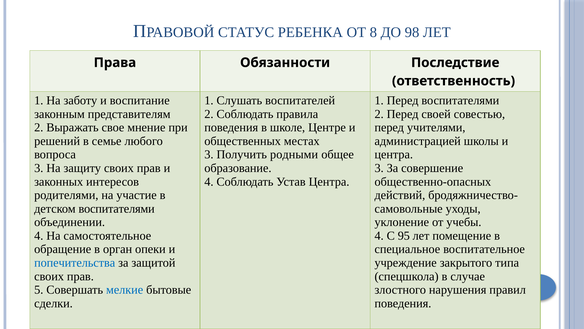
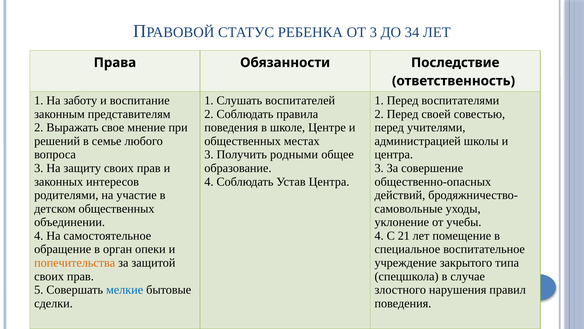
ОТ 8: 8 -> 3 (373, 32)
98: 98 -> 34 (412, 32)
детском воспитателями: воспитателями -> общественных (117, 208)
95: 95 -> 21 (404, 235)
попечительства colour: blue -> orange (75, 262)
